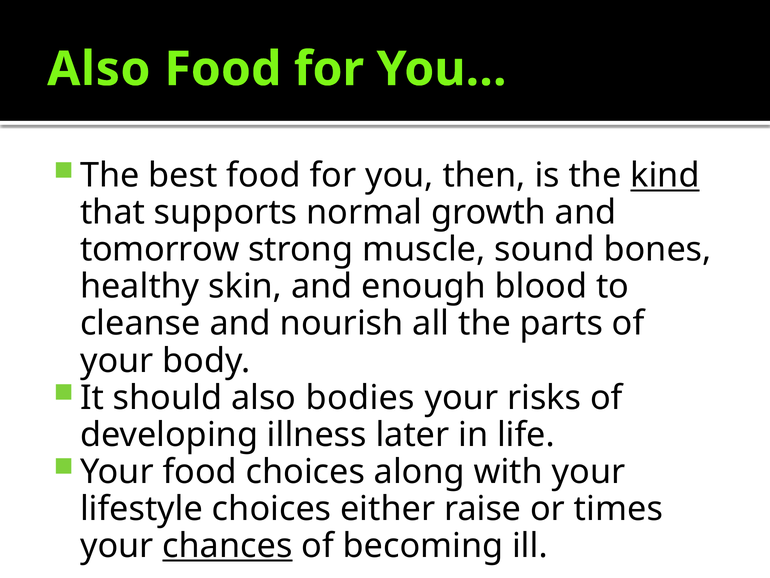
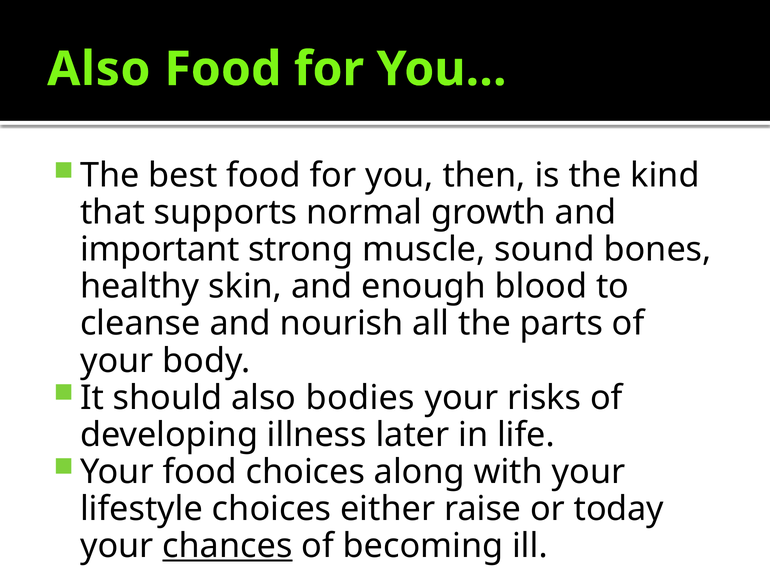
kind underline: present -> none (665, 175)
tomorrow: tomorrow -> important (160, 249)
times: times -> today (619, 508)
